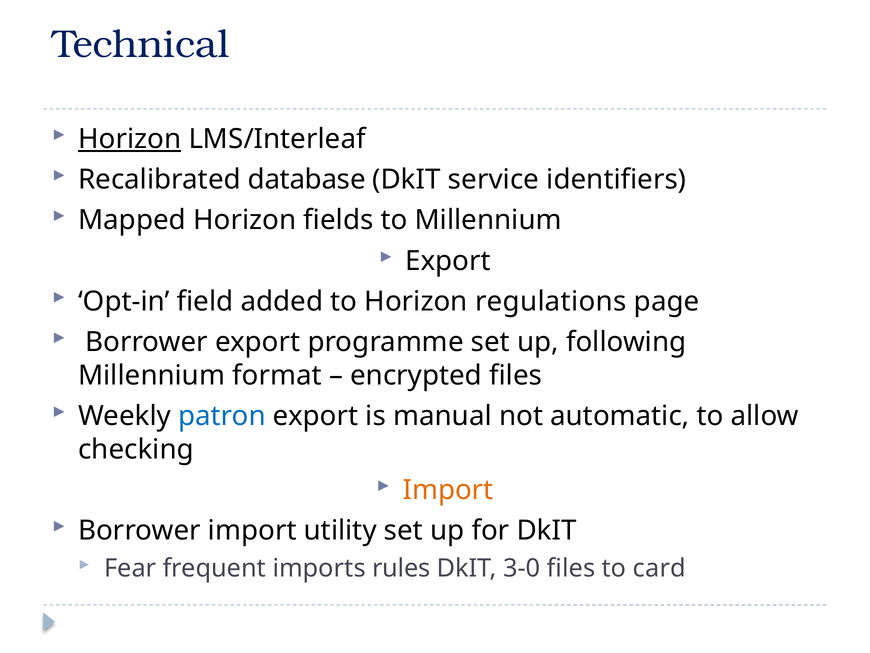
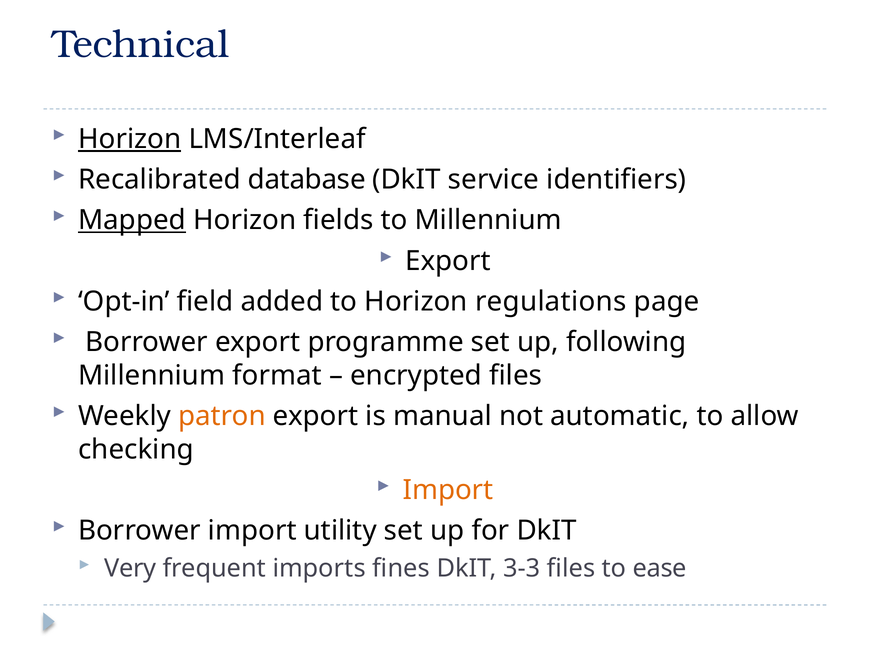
Mapped underline: none -> present (132, 220)
patron colour: blue -> orange (222, 416)
Fear: Fear -> Very (130, 568)
rules: rules -> fines (401, 568)
3-0: 3-0 -> 3-3 (522, 568)
card: card -> ease (660, 568)
